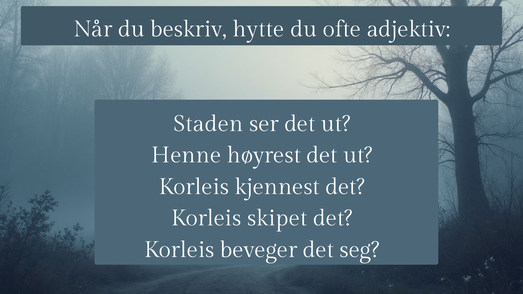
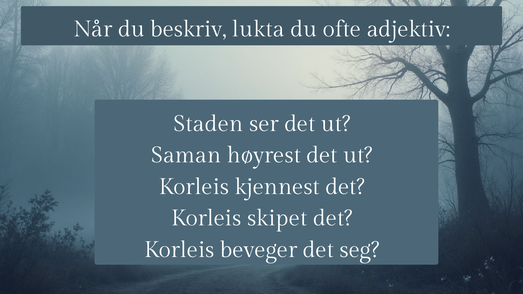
hytte: hytte -> lukta (258, 29)
Henne: Henne -> Saman (186, 155)
